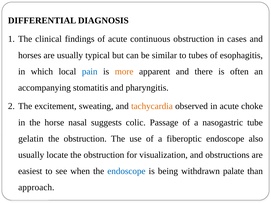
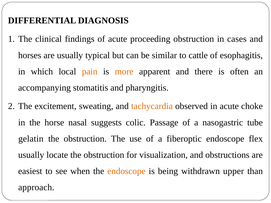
continuous: continuous -> proceeding (150, 39)
tubes: tubes -> cattle (198, 55)
pain colour: blue -> orange (90, 72)
also: also -> flex (256, 139)
endoscope colour: blue -> orange (126, 171)
palate: palate -> upper (234, 171)
